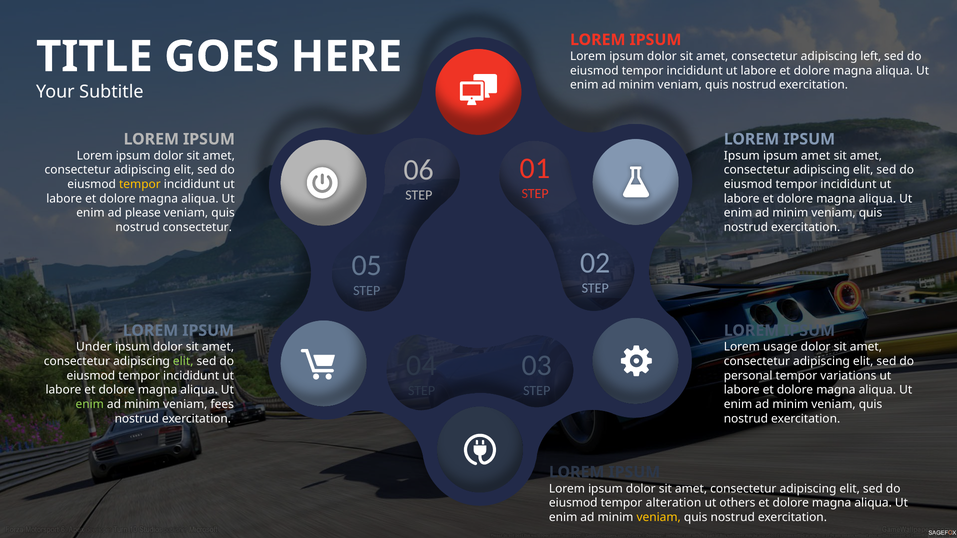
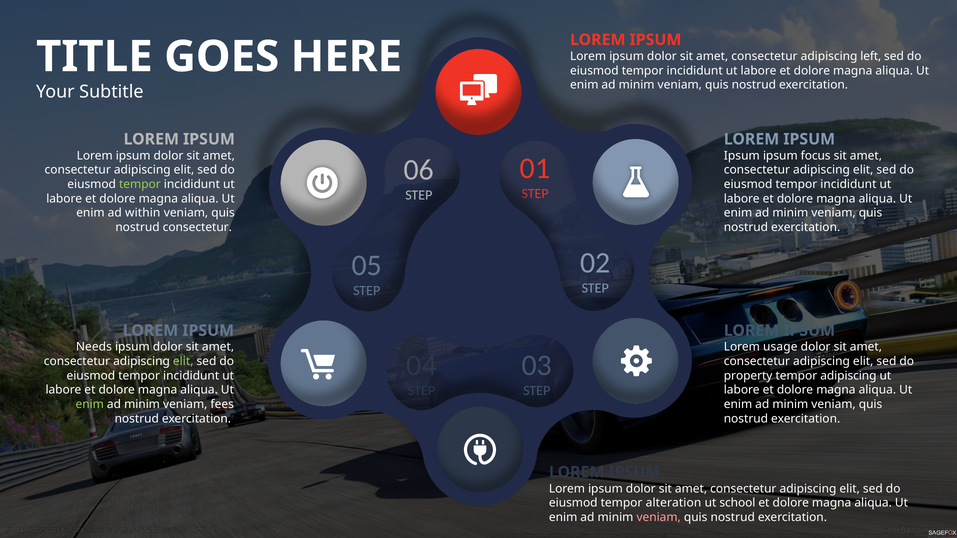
ipsum amet: amet -> focus (816, 156)
tempor colour: yellow -> light green (140, 184)
please: please -> within (143, 213)
Under: Under -> Needs (94, 347)
personal: personal -> property (748, 376)
tempor variations: variations -> adipiscing (848, 376)
others: others -> school (737, 503)
veniam colour: yellow -> pink (659, 518)
